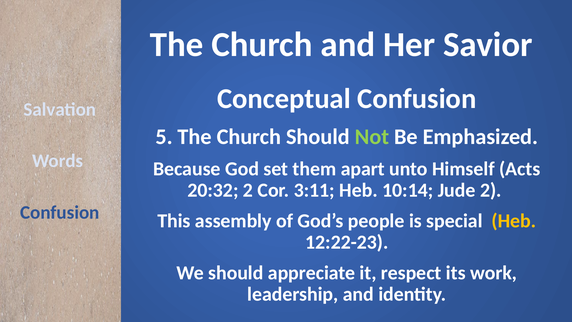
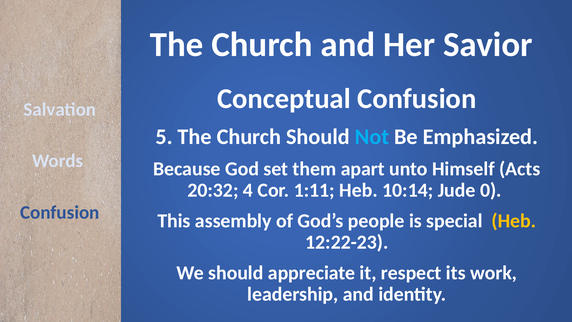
Not colour: light green -> light blue (372, 137)
20:32 2: 2 -> 4 (248, 190)
3:11: 3:11 -> 1:11 (314, 190)
Jude 2: 2 -> 0 (491, 190)
